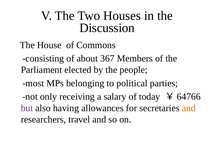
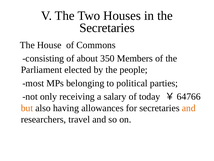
Discussion: Discussion -> Secretaries (107, 28)
367: 367 -> 350 (107, 58)
but colour: purple -> orange (27, 108)
